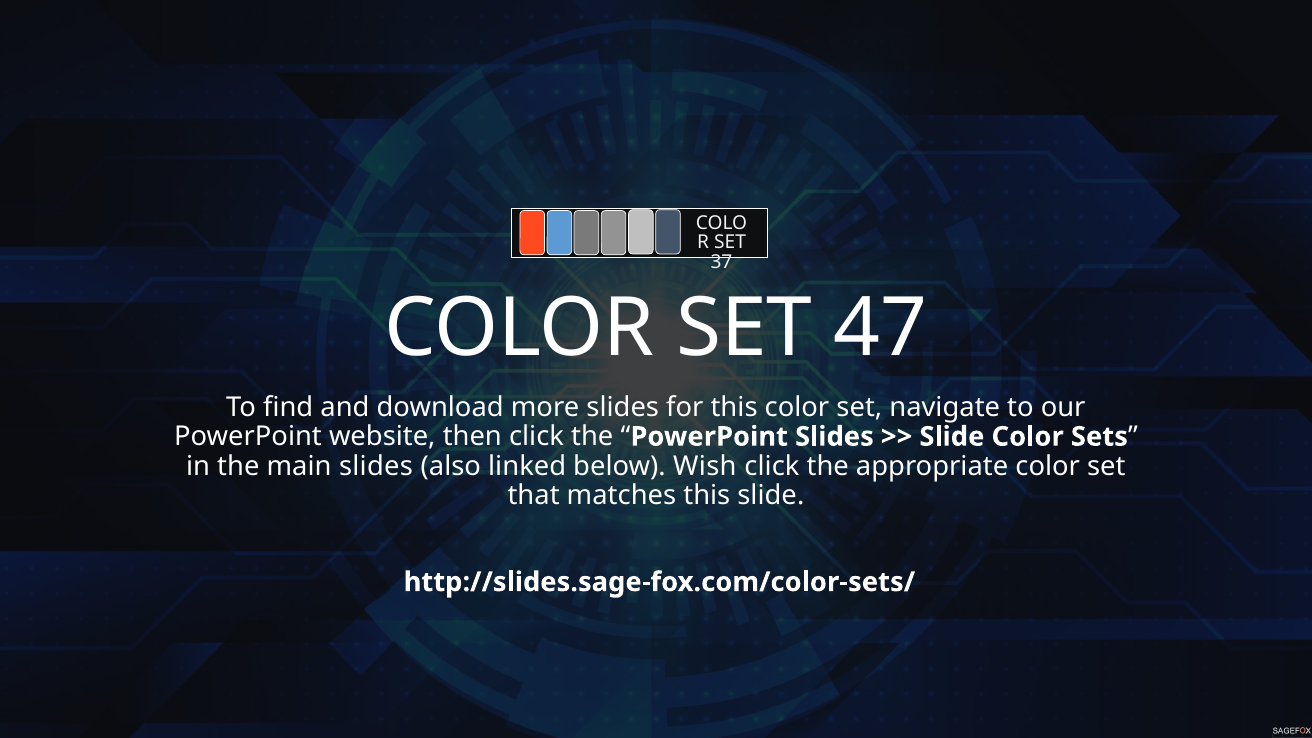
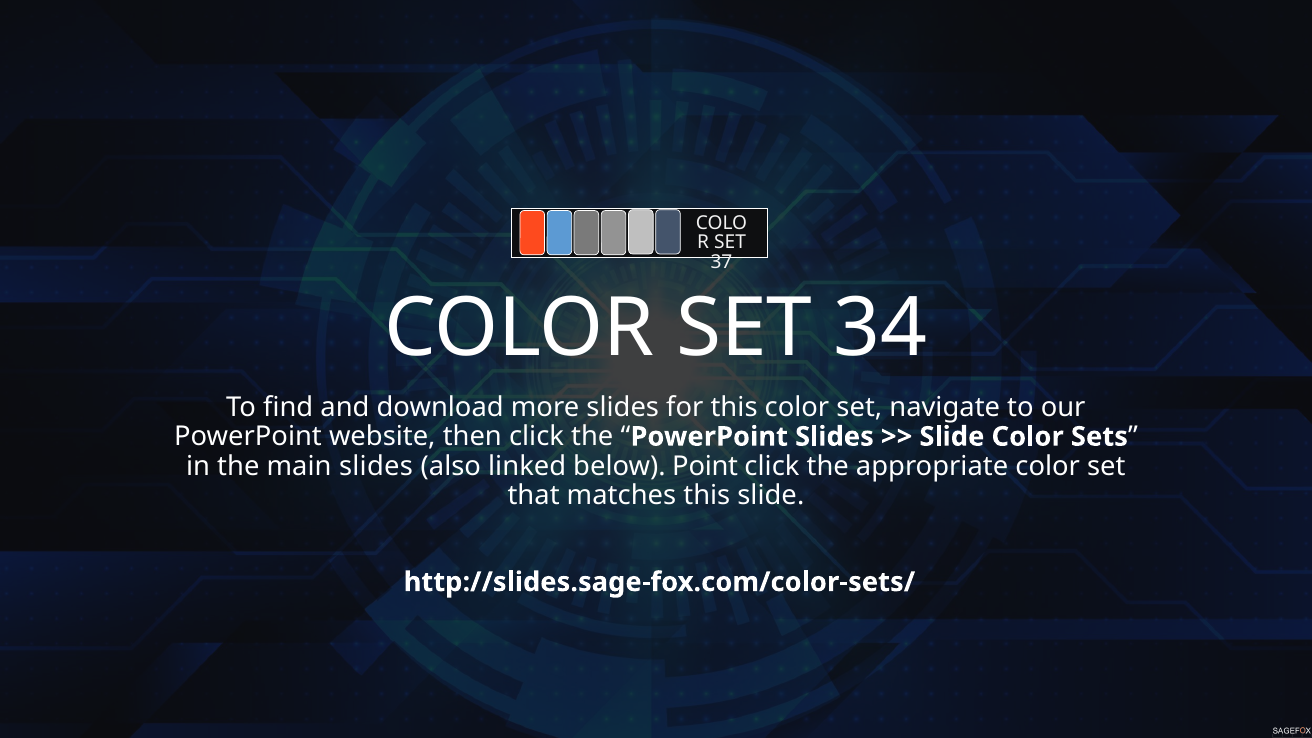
47: 47 -> 34 (881, 328)
Wish: Wish -> Point (705, 466)
